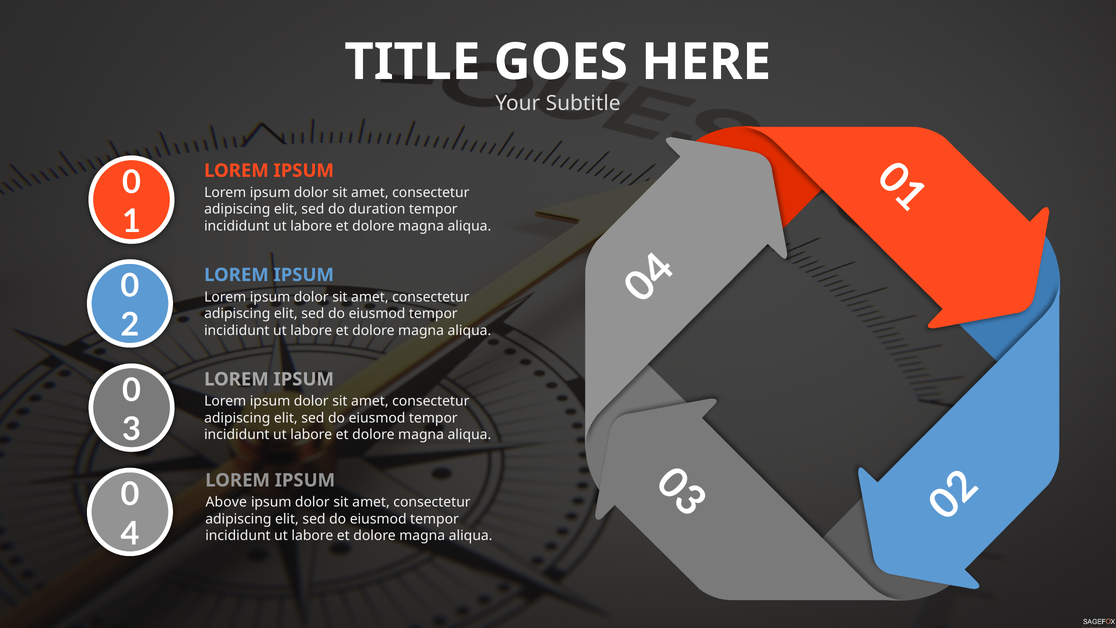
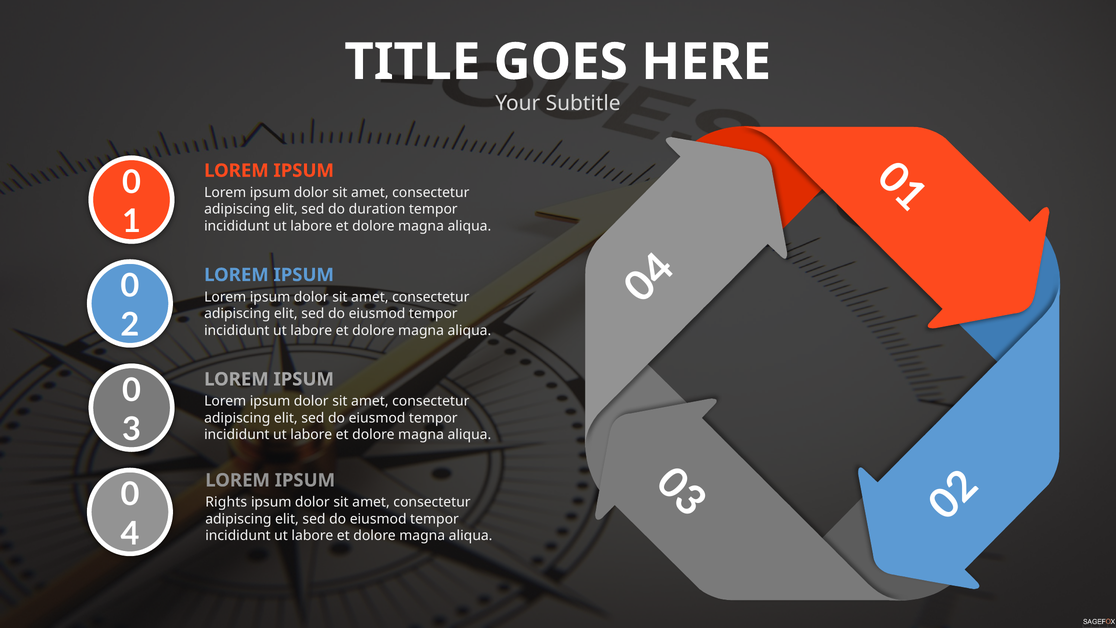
Above: Above -> Rights (226, 502)
